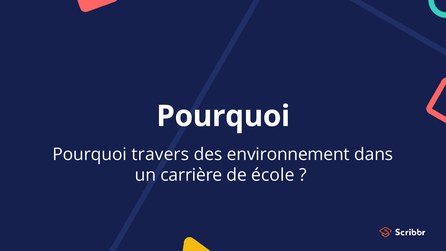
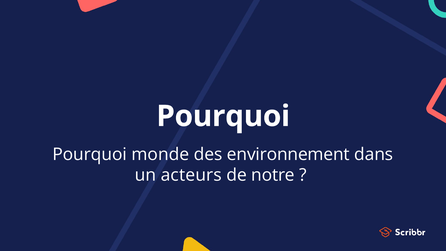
travers: travers -> monde (160, 154)
carrière: carrière -> acteurs (191, 175)
école: école -> notre (273, 175)
